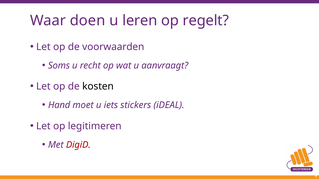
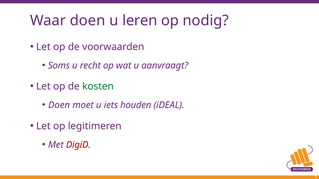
regelt: regelt -> nodig (206, 21)
kosten colour: black -> green (98, 87)
Hand: Hand -> Doen (59, 105)
stickers: stickers -> houden (136, 105)
